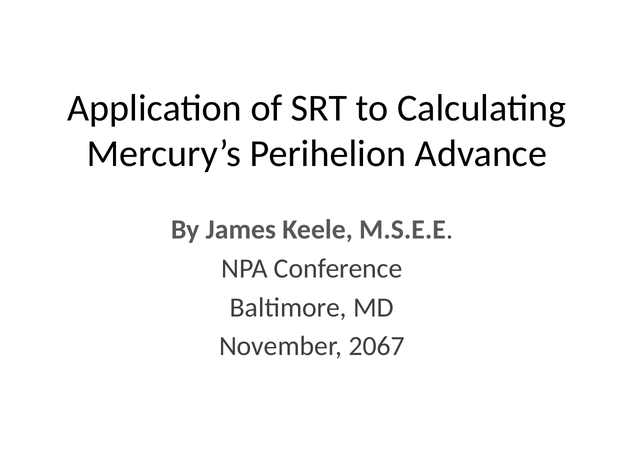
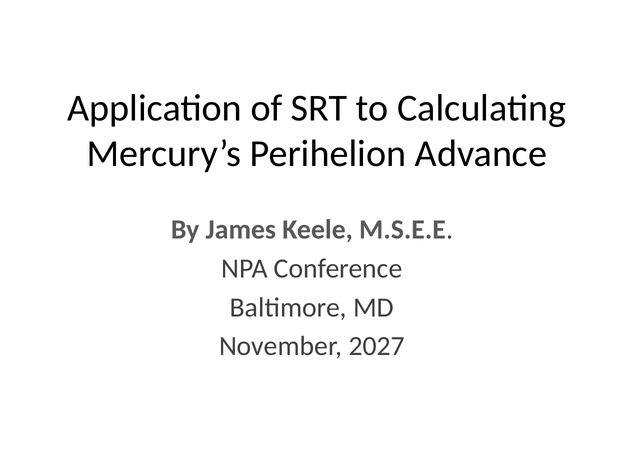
2067: 2067 -> 2027 (377, 346)
